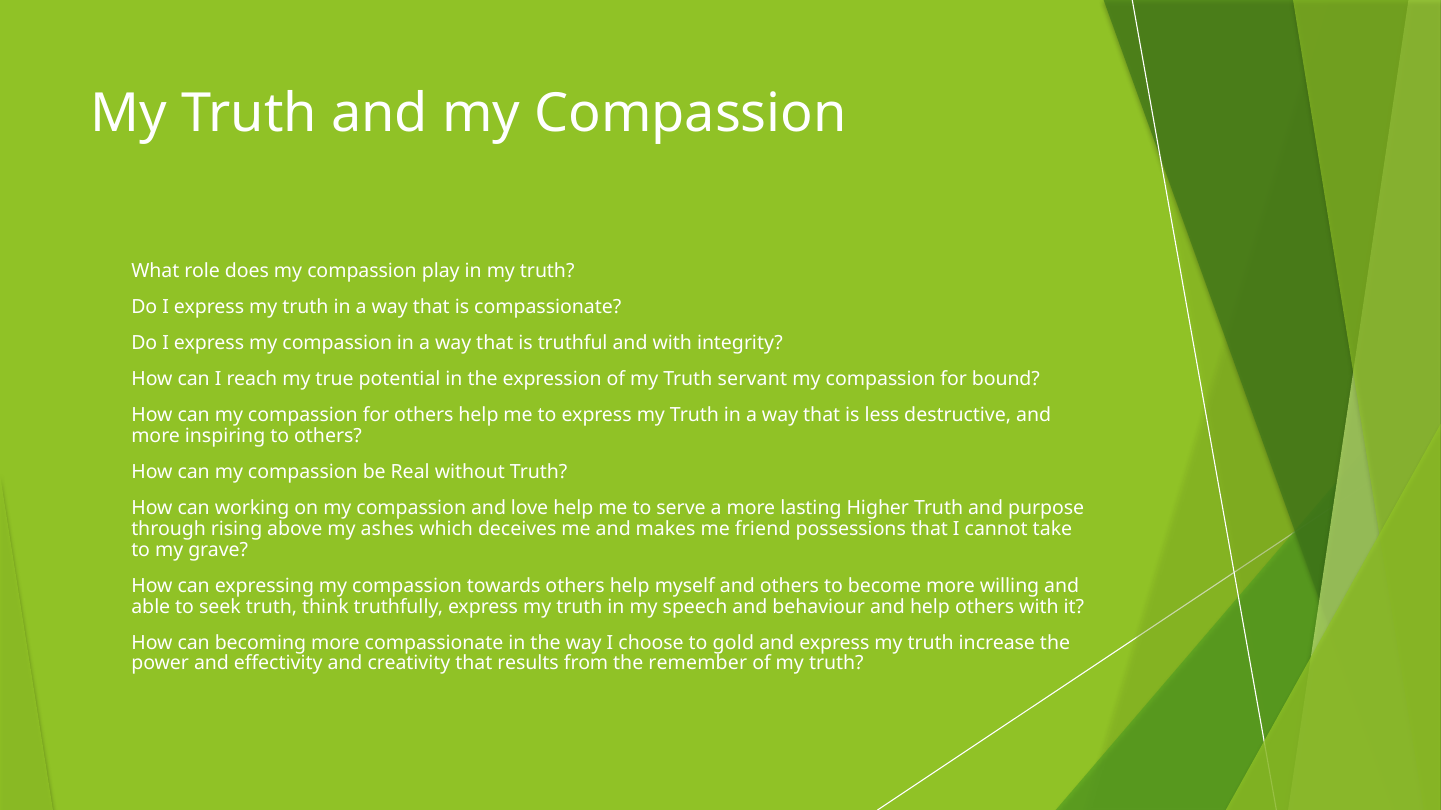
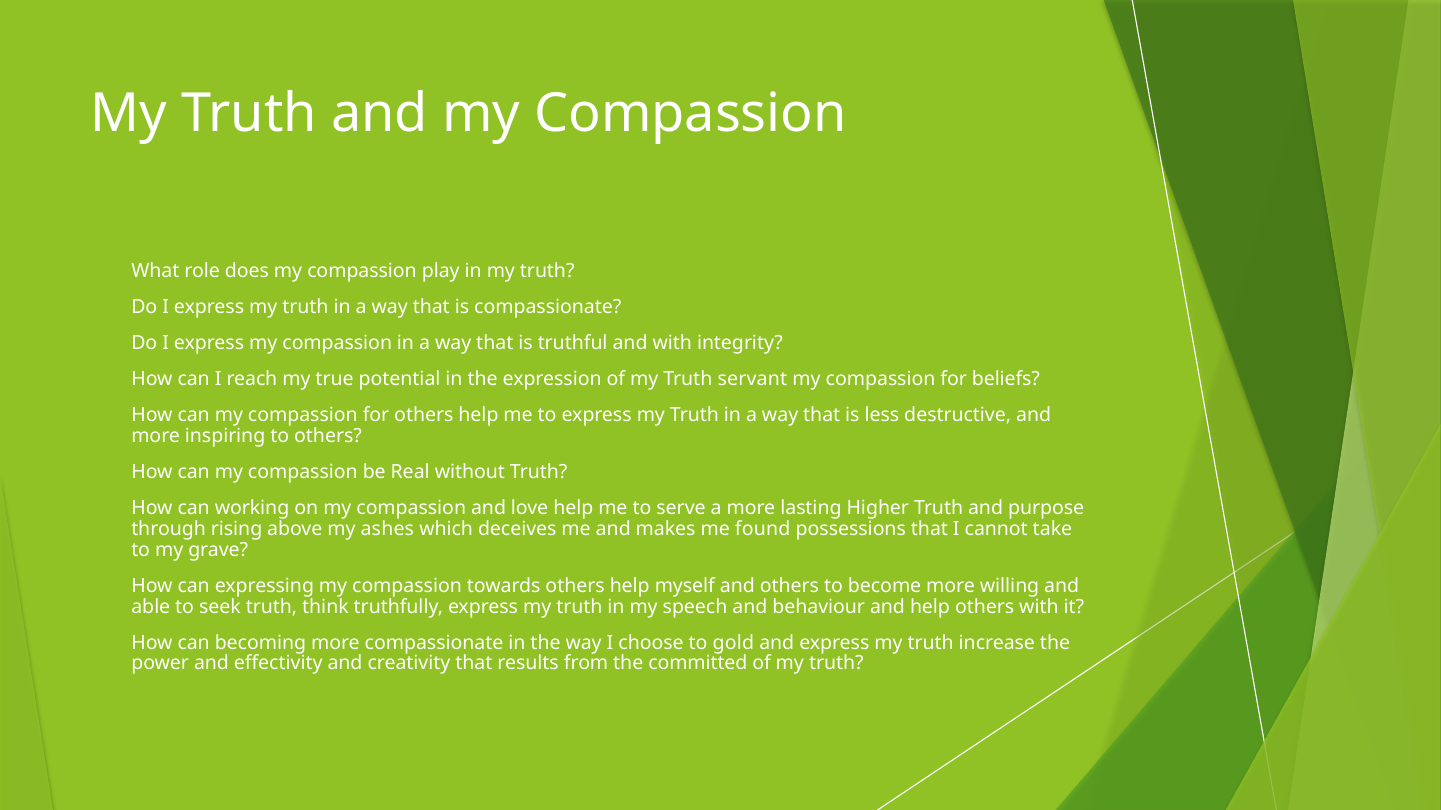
bound: bound -> beliefs (1006, 379)
friend: friend -> found (763, 529)
remember: remember -> committed (698, 664)
